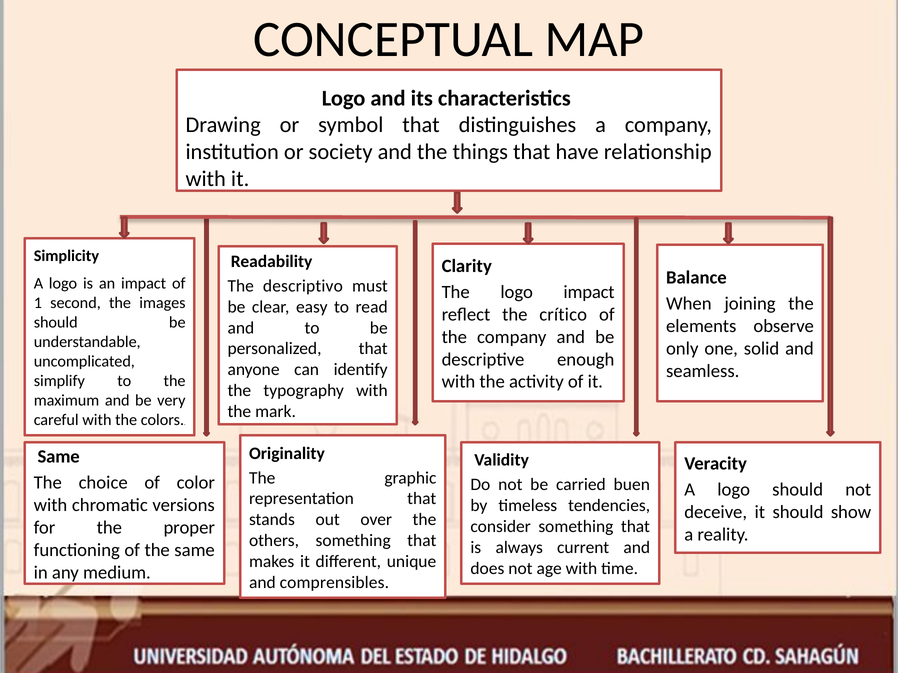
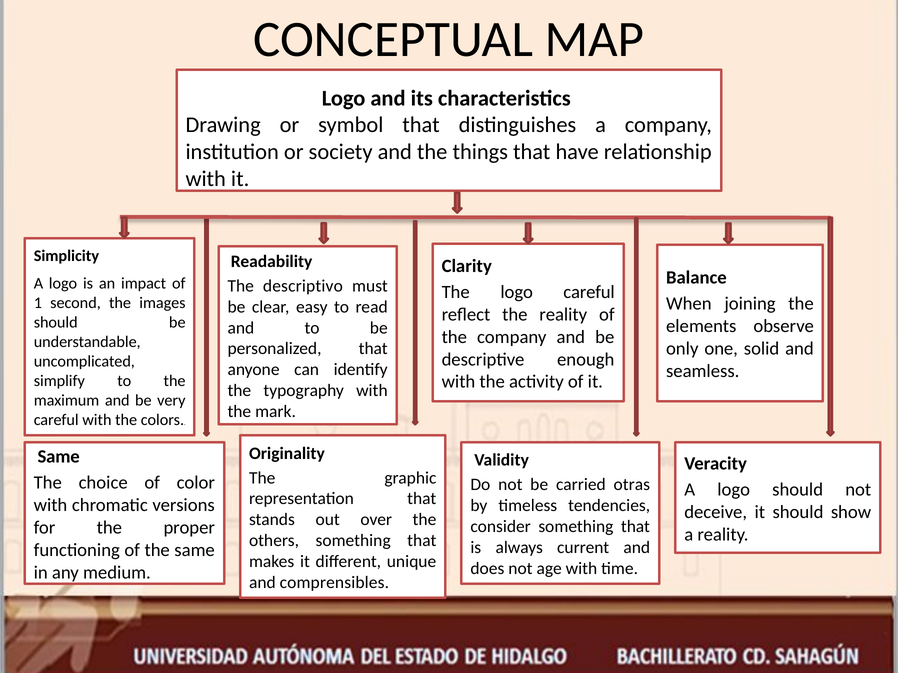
logo impact: impact -> careful (589, 292)
the crítico: crítico -> reality (563, 315)
buen: buen -> otras (632, 485)
